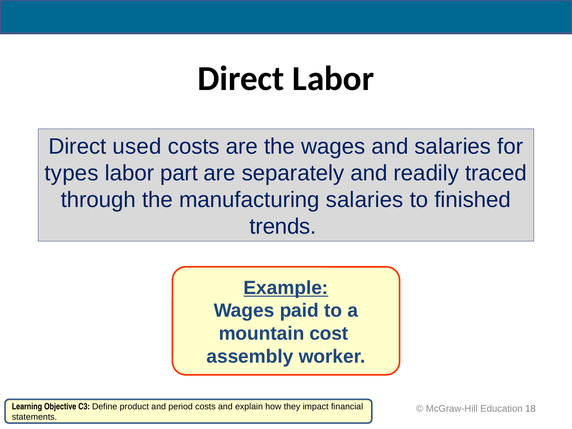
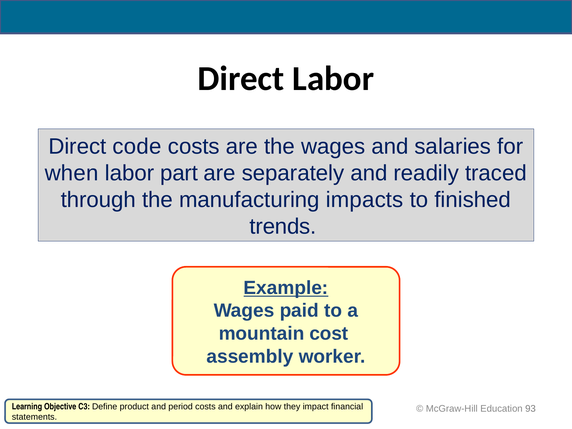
used: used -> code (137, 146)
types: types -> when (72, 173)
manufacturing salaries: salaries -> impacts (365, 200)
Education 18: 18 -> 93 (530, 409)
